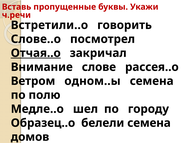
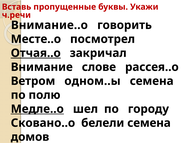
Встретили..о: Встретили..о -> Внимание..о (49, 25)
Слове..о: Слове..о -> Месте..о (36, 39)
Медле..о underline: none -> present (37, 109)
Образец..о: Образец..о -> Сковано..о (43, 123)
